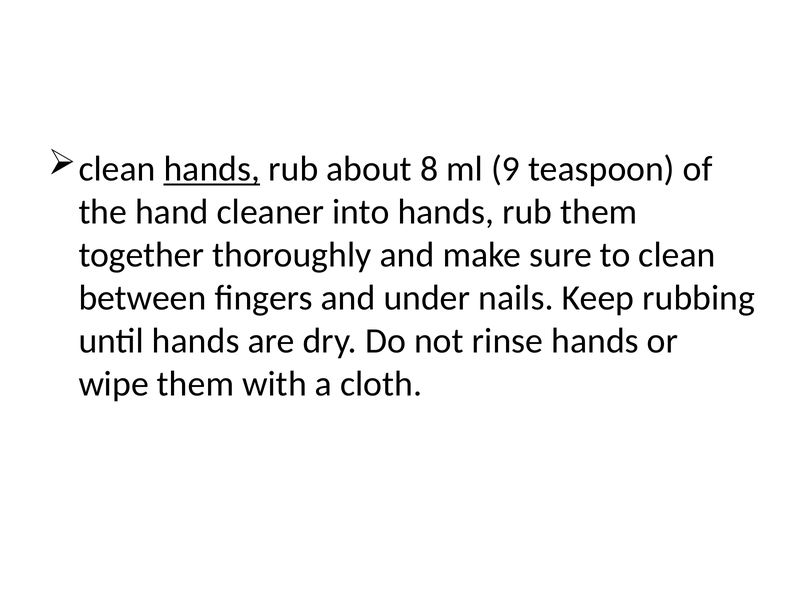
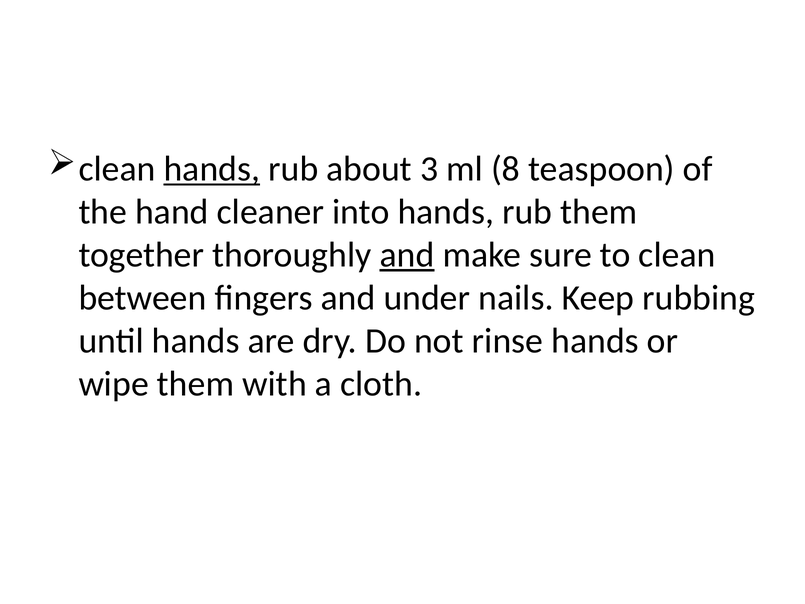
8: 8 -> 3 (429, 169)
9: 9 -> 8 (506, 169)
and underline: none -> present (407, 255)
